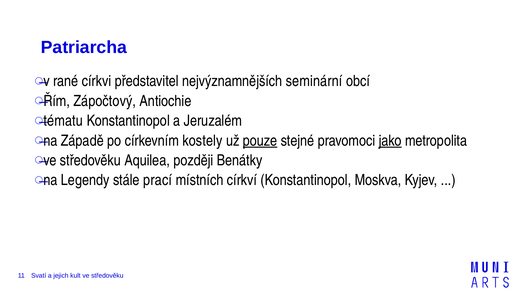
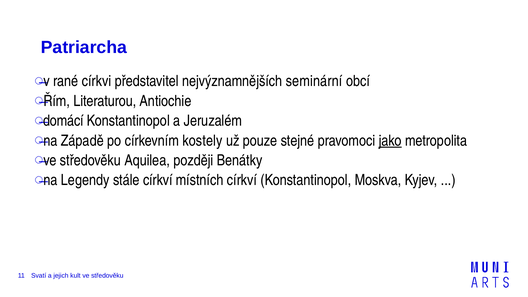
Zápočtový: Zápočtový -> Literaturou (105, 101)
tématu: tématu -> domácí (63, 121)
pouze underline: present -> none (260, 141)
stále prací: prací -> církví (158, 180)
